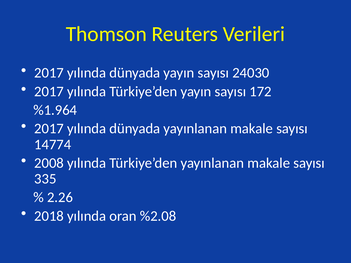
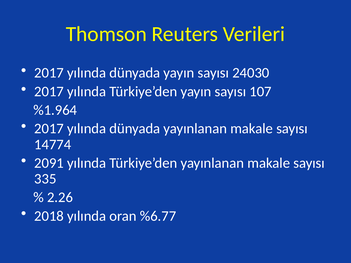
172: 172 -> 107 (261, 92)
2008: 2008 -> 2091 (49, 163)
%2.08: %2.08 -> %6.77 (158, 216)
